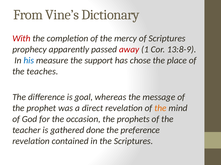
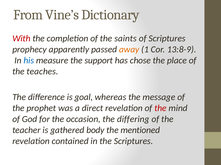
mercy: mercy -> saints (126, 39)
away colour: red -> orange (129, 50)
the colour: orange -> red (160, 109)
prophets: prophets -> differing (133, 120)
done: done -> body (95, 131)
preference: preference -> mentioned (140, 131)
